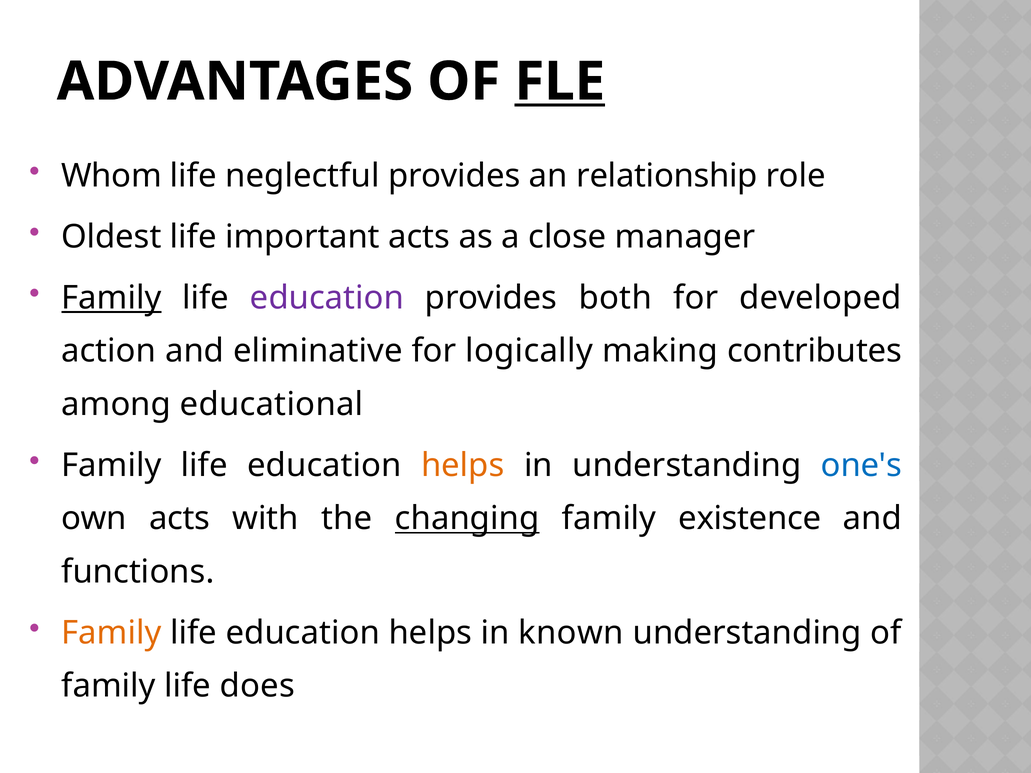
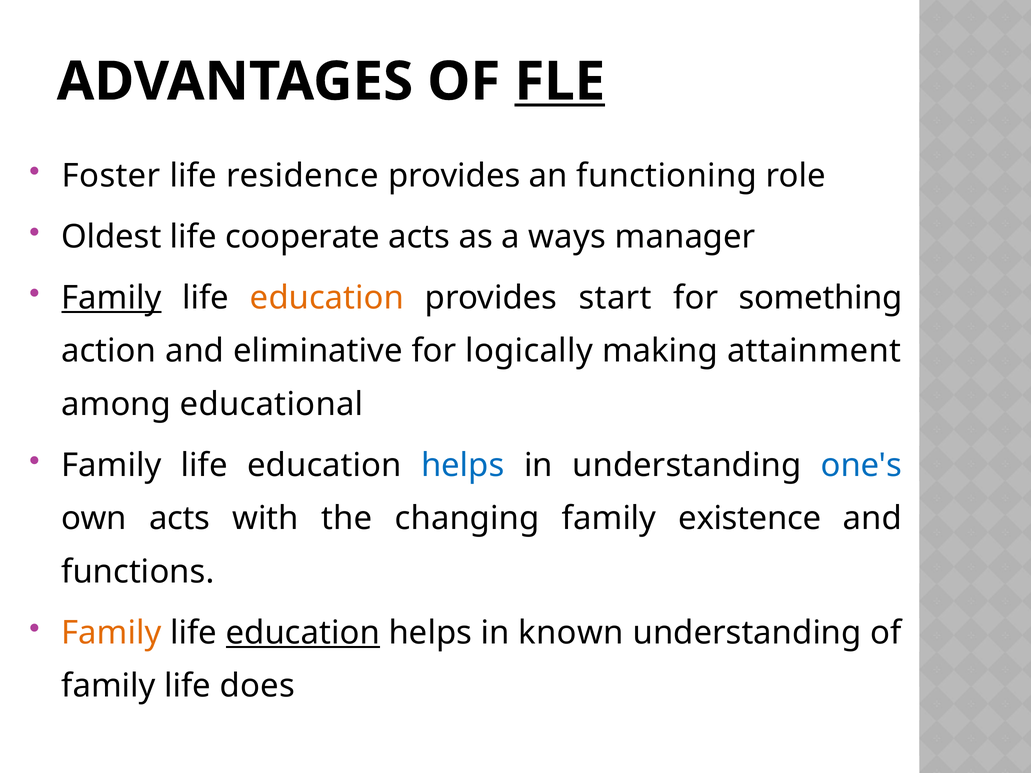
Whom: Whom -> Foster (111, 176)
neglectful: neglectful -> residence (302, 176)
relationship: relationship -> functioning (667, 176)
important: important -> cooperate (303, 237)
close: close -> ways (567, 237)
education colour: purple -> orange (327, 298)
both: both -> start (615, 298)
developed: developed -> something (821, 298)
contributes: contributes -> attainment (814, 351)
helps colour: orange -> blue (463, 465)
changing underline: present -> none (467, 519)
education underline: none -> present (303, 633)
